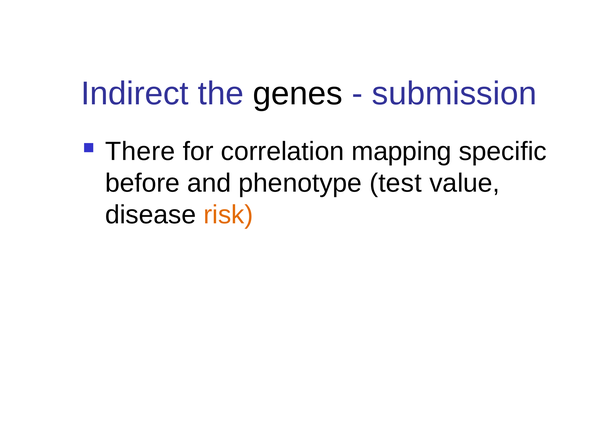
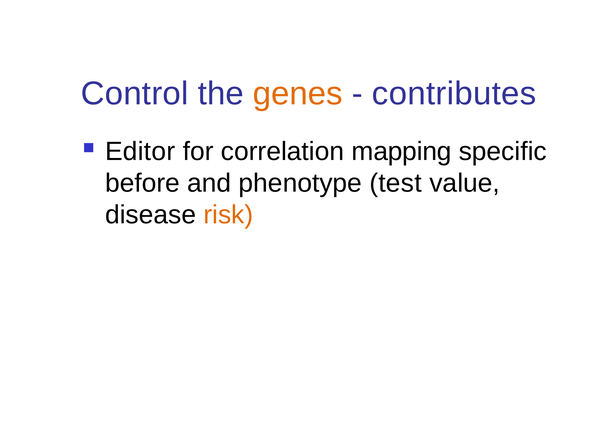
Indirect: Indirect -> Control (135, 94)
genes colour: black -> orange (298, 94)
submission: submission -> contributes (454, 94)
There: There -> Editor (140, 152)
